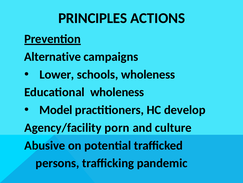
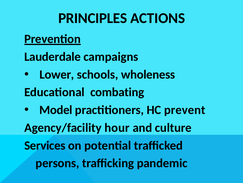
Alternative: Alternative -> Lauderdale (53, 57)
Educational wholeness: wholeness -> combating (117, 92)
develop: develop -> prevent (185, 110)
porn: porn -> hour (117, 127)
Abusive: Abusive -> Services (45, 145)
